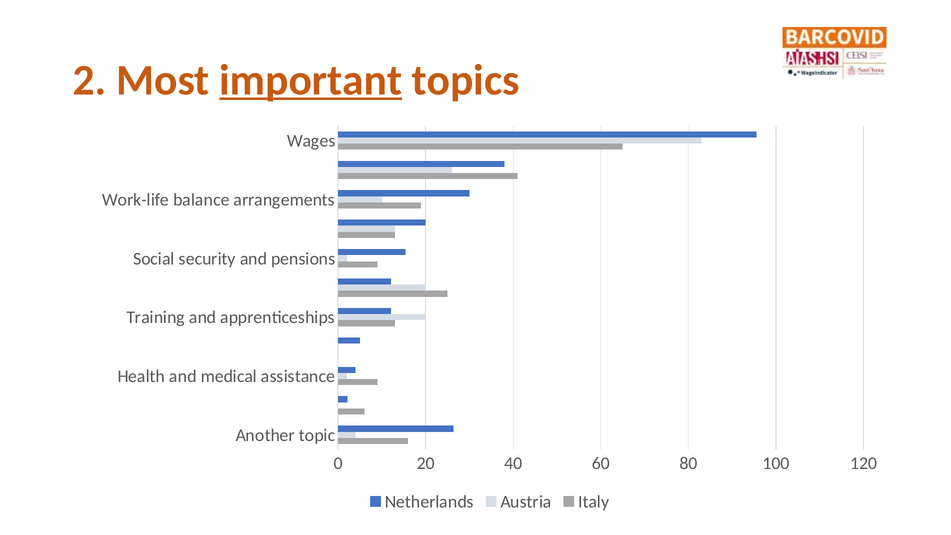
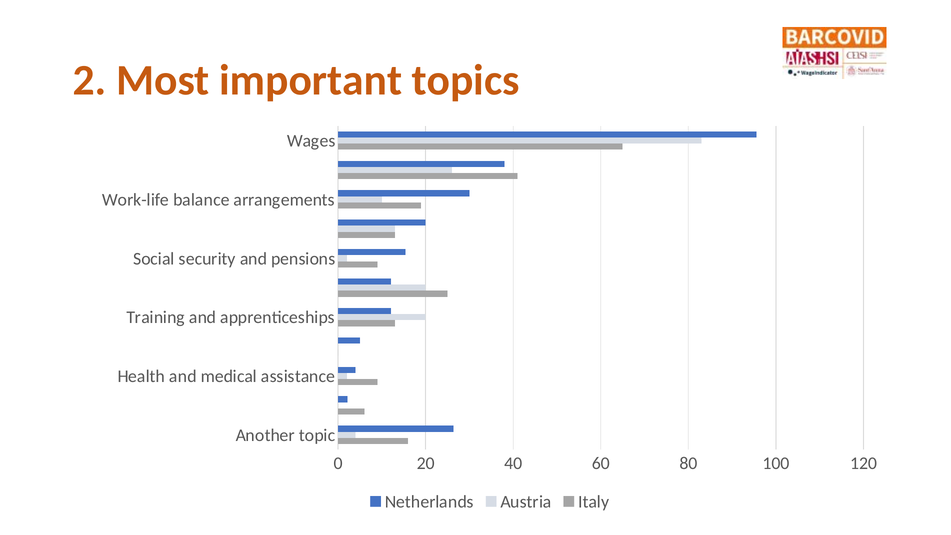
important underline: present -> none (311, 80)
